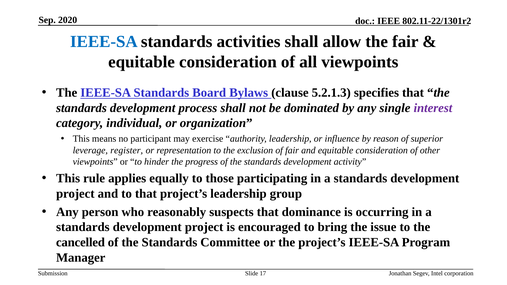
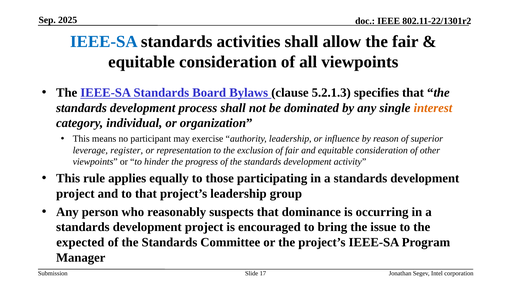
2020: 2020 -> 2025 (68, 20)
interest colour: purple -> orange (433, 108)
cancelled: cancelled -> expected (80, 242)
